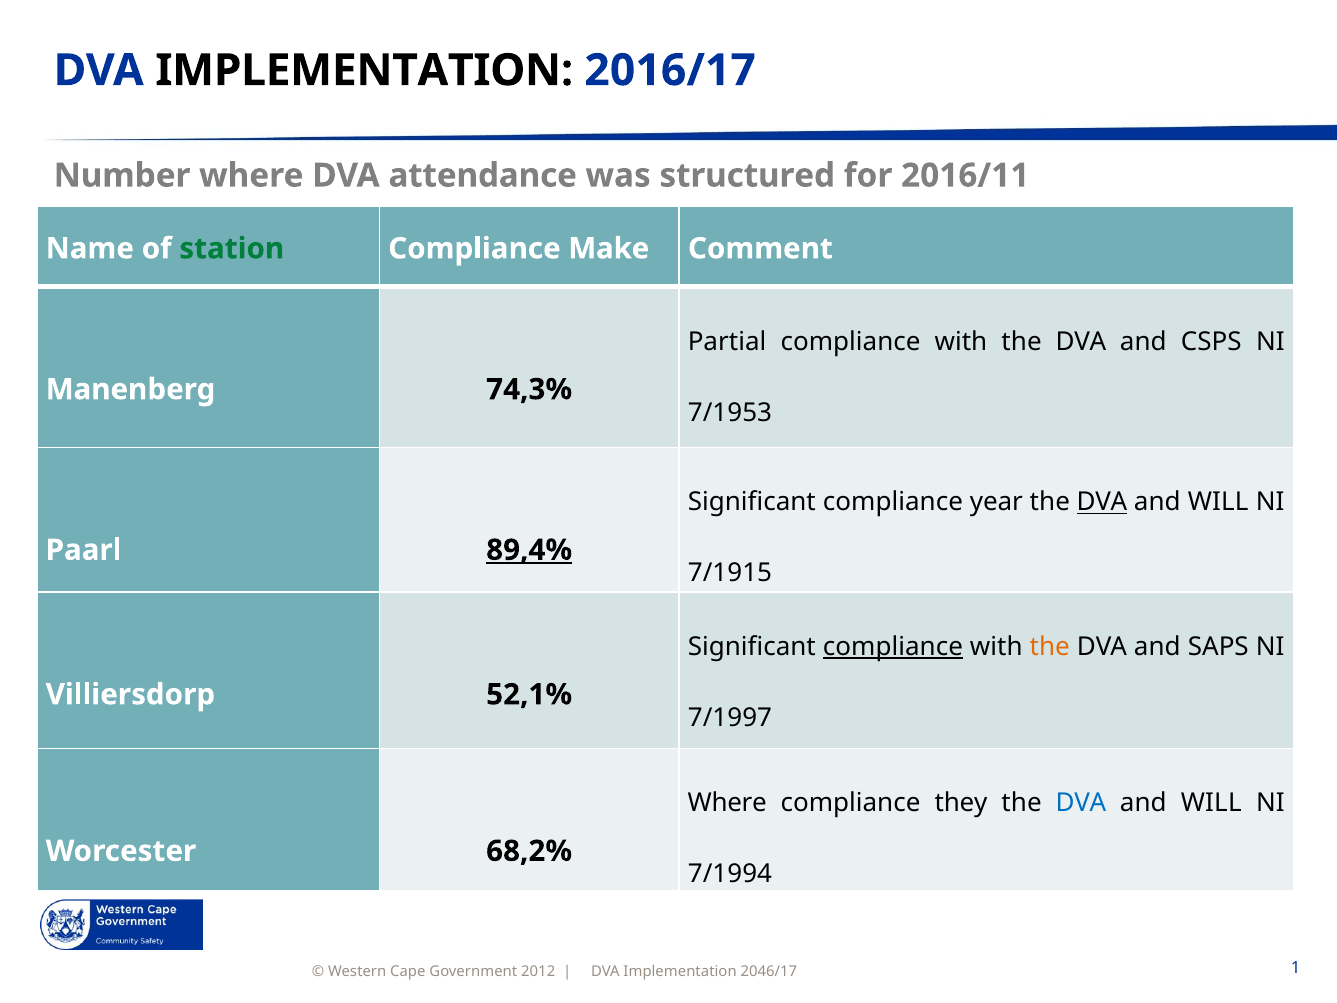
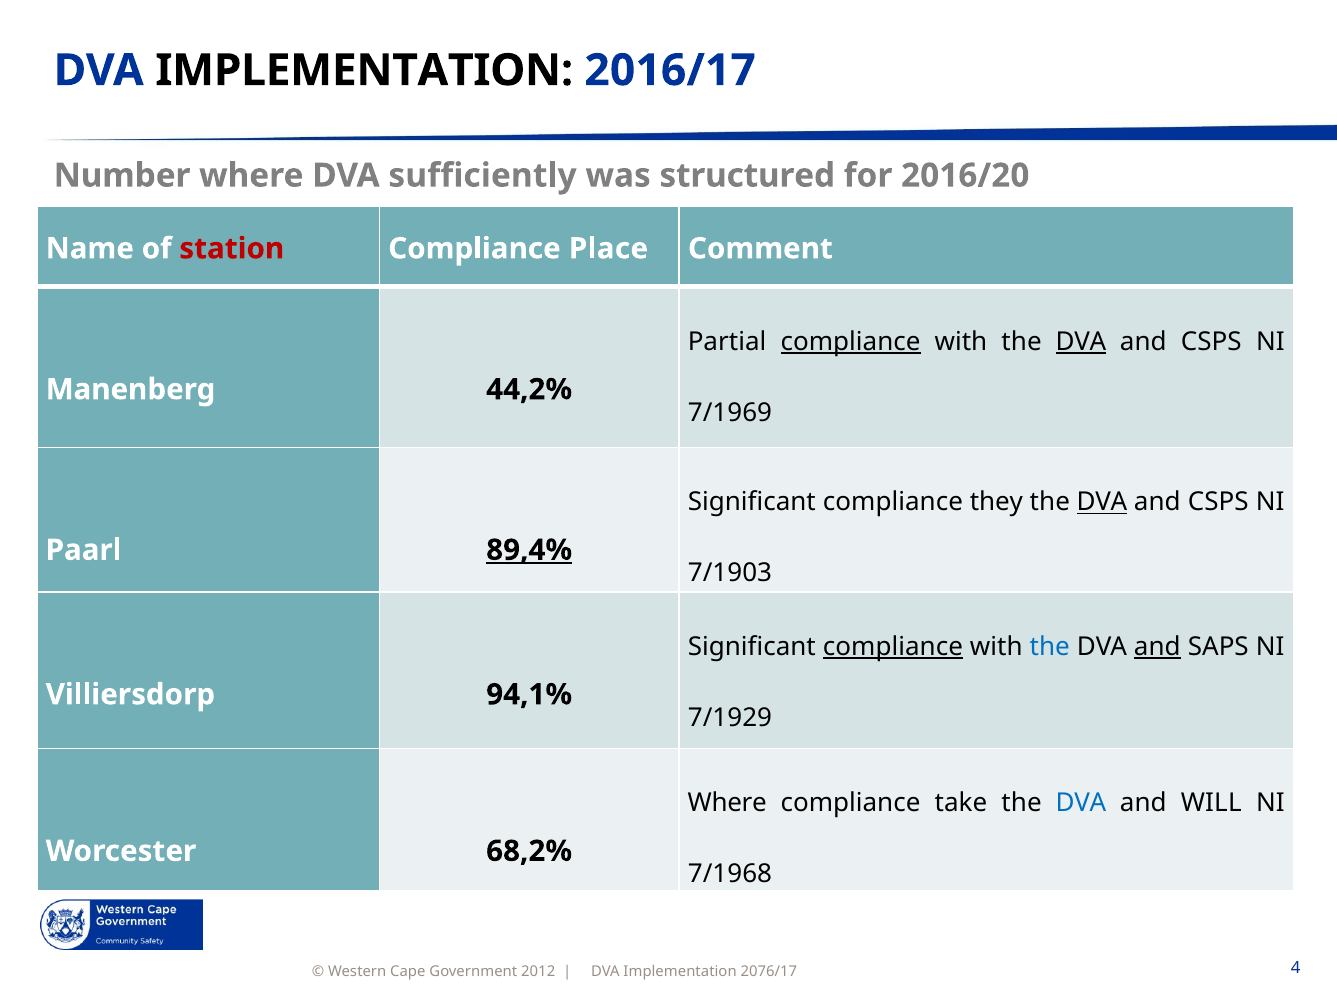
attendance: attendance -> sufficiently (483, 176)
2016/11: 2016/11 -> 2016/20 (965, 176)
station colour: green -> red (232, 249)
Make: Make -> Place (609, 249)
compliance underline: none -> present (851, 342)
DVA underline: none -> present (1081, 342)
74,3%: 74,3% -> 44,2% (529, 389)
7/1953: 7/1953 -> 7/1969 (730, 412)
year: year -> they (996, 502)
WILL: WILL -> CSPS (1218, 502)
7/1915: 7/1915 -> 7/1903 (730, 573)
the colour: orange -> blue (1050, 647)
and underline: none -> present (1157, 647)
52,1%: 52,1% -> 94,1% (529, 694)
7/1997: 7/1997 -> 7/1929 (730, 717)
they: they -> take (961, 803)
7/1994: 7/1994 -> 7/1968 (730, 874)
2046/17: 2046/17 -> 2076/17 (769, 972)
1: 1 -> 4 (1296, 968)
